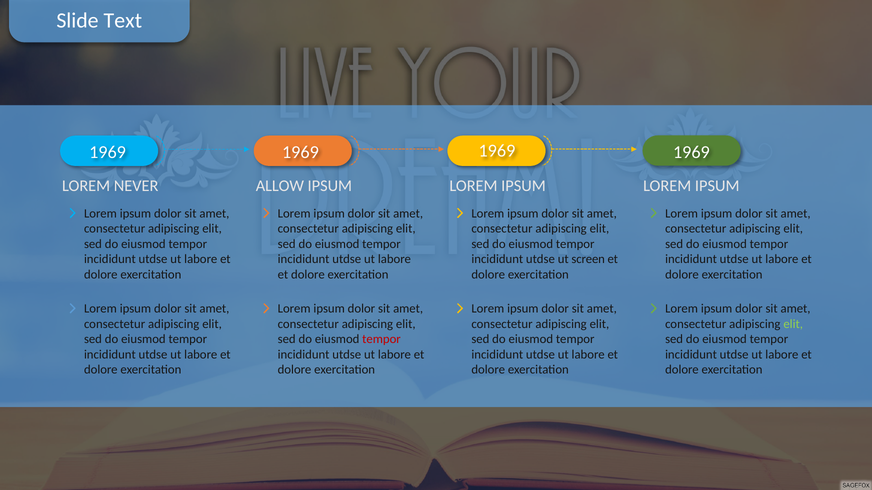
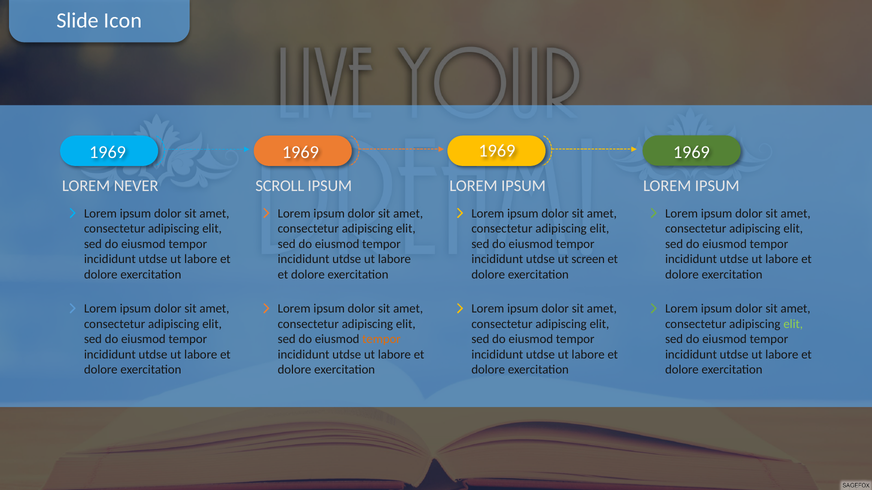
Text: Text -> Icon (123, 21)
ALLOW: ALLOW -> SCROLL (280, 186)
tempor colour: red -> orange (382, 340)
